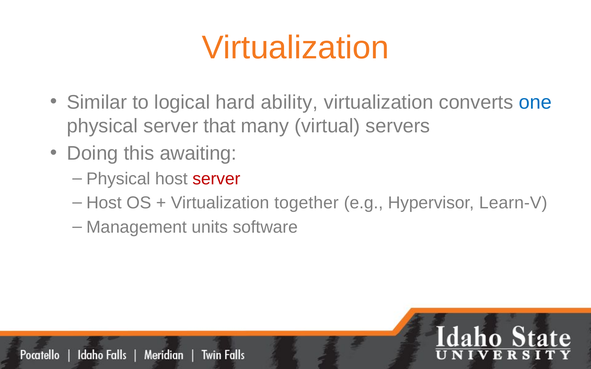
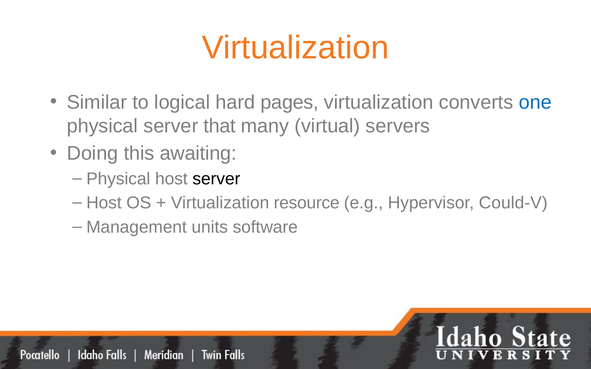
ability: ability -> pages (290, 102)
server colour: red -> black (216, 179)
together: together -> resource (307, 203)
Learn-V: Learn-V -> Could-V (513, 203)
